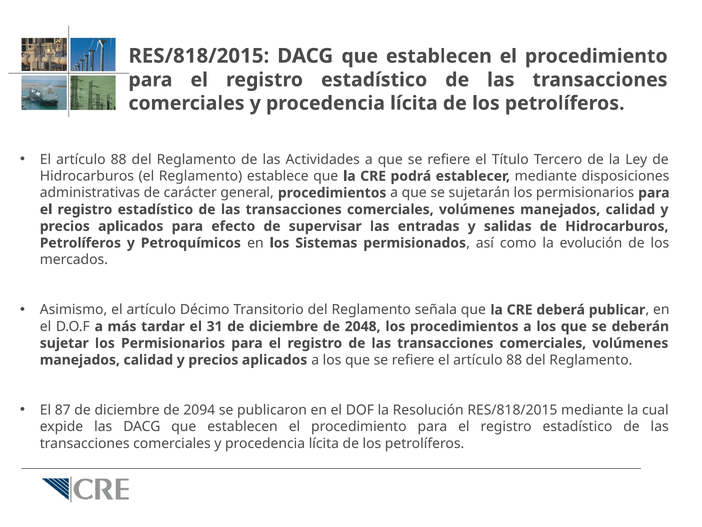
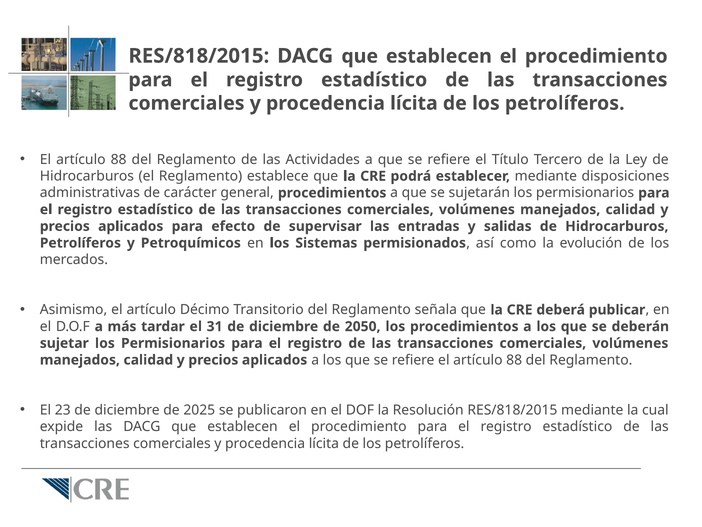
2048: 2048 -> 2050 (363, 326)
87: 87 -> 23 (63, 410)
2094: 2094 -> 2025 (199, 410)
